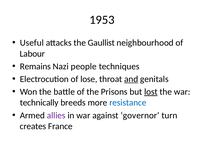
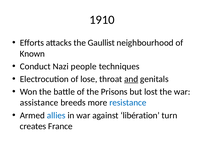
1953: 1953 -> 1910 (102, 20)
Useful: Useful -> Efforts (32, 43)
Labour: Labour -> Known (32, 54)
Remains: Remains -> Conduct (35, 66)
lost underline: present -> none (151, 92)
technically: technically -> assistance (39, 103)
allies colour: purple -> blue (56, 115)
governor: governor -> libération (140, 115)
